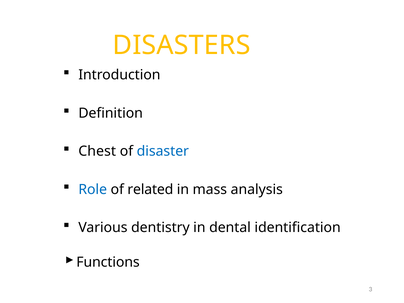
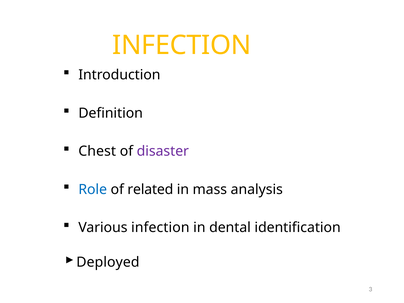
DISASTERS: DISASTERS -> INFECTION (182, 45)
disaster colour: blue -> purple (163, 151)
Various dentistry: dentistry -> infection (160, 228)
Functions: Functions -> Deployed (108, 262)
